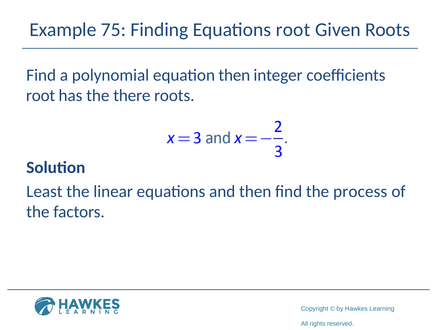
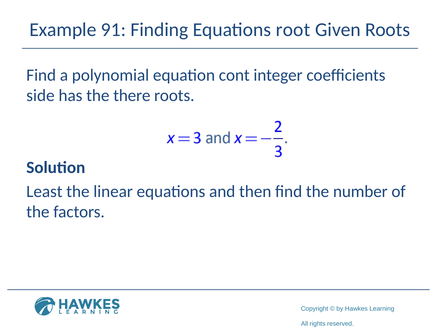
75: 75 -> 91 (113, 30)
equation then: then -> cont (234, 75)
root: root -> side (40, 96)
process: process -> number (360, 191)
